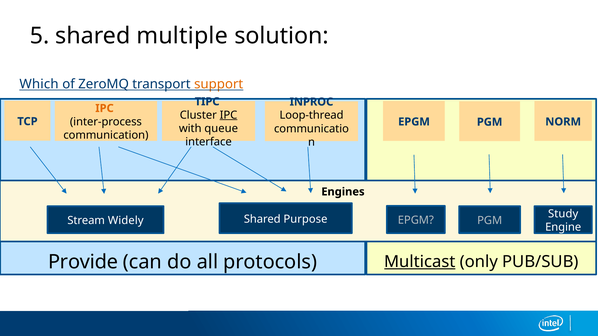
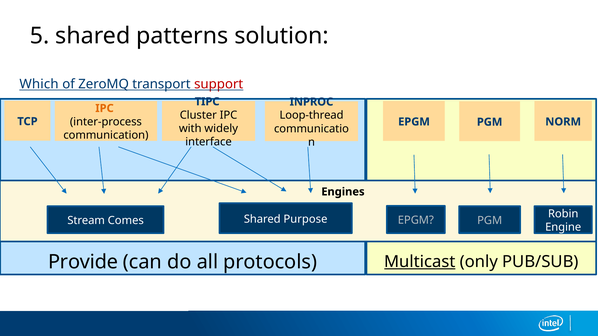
multiple: multiple -> patterns (182, 36)
support colour: orange -> red (219, 84)
IPC underline: present -> none (229, 115)
queue: queue -> widely (221, 129)
Study: Study -> Robin (563, 214)
Widely: Widely -> Comes (126, 221)
